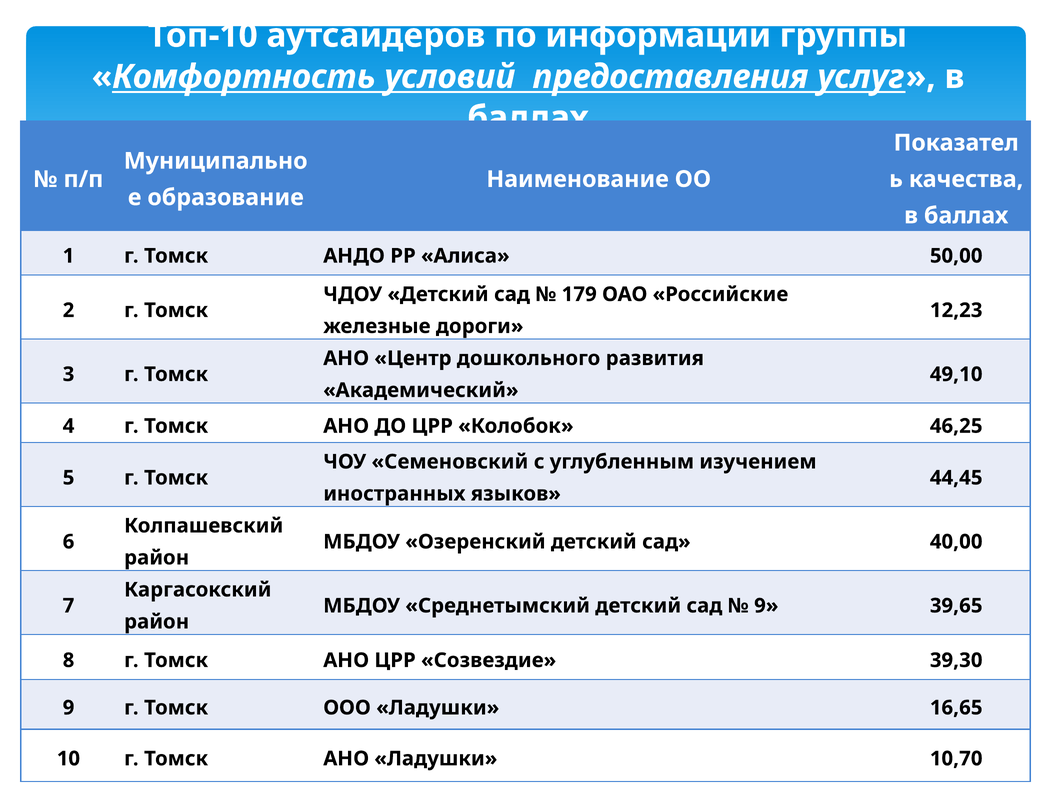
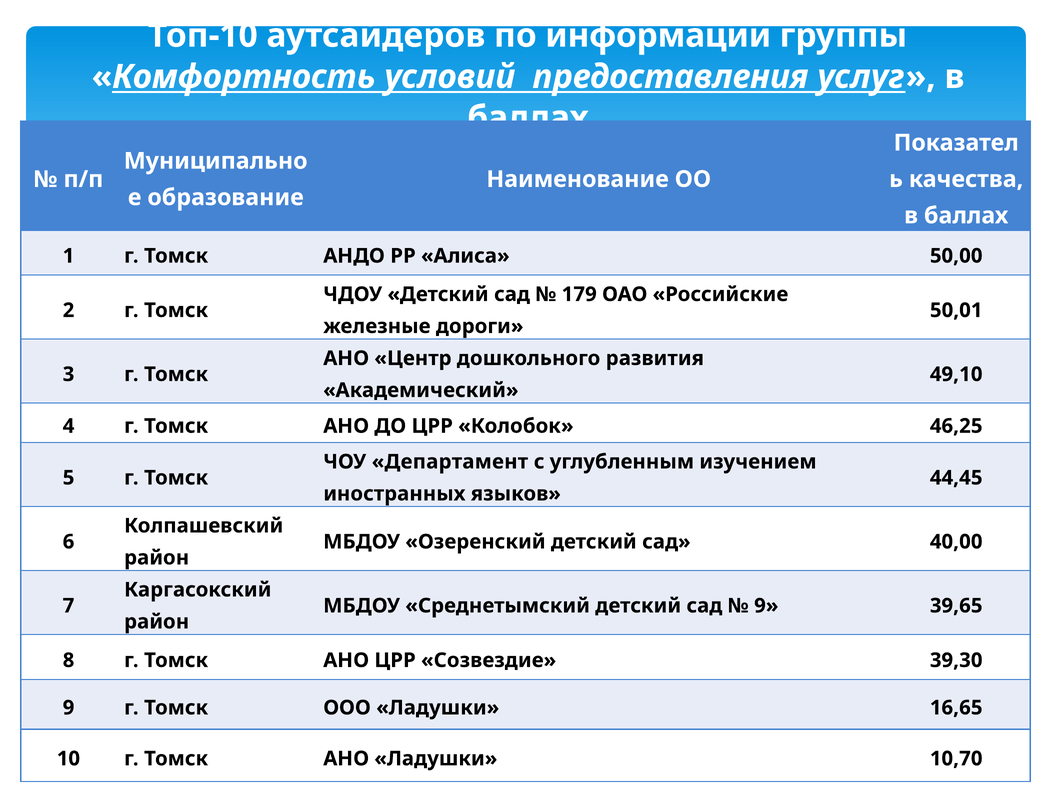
12,23: 12,23 -> 50,01 (956, 310)
Семеновский: Семеновский -> Департамент (450, 462)
